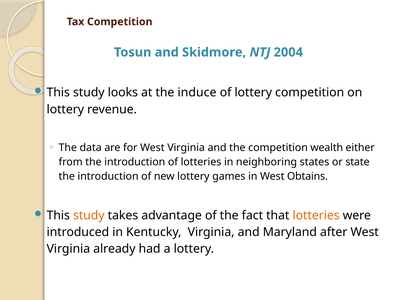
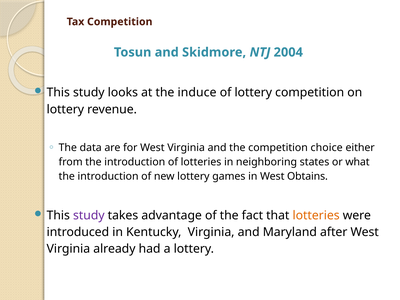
wealth: wealth -> choice (327, 148)
state: state -> what (357, 162)
study colour: orange -> purple (89, 215)
